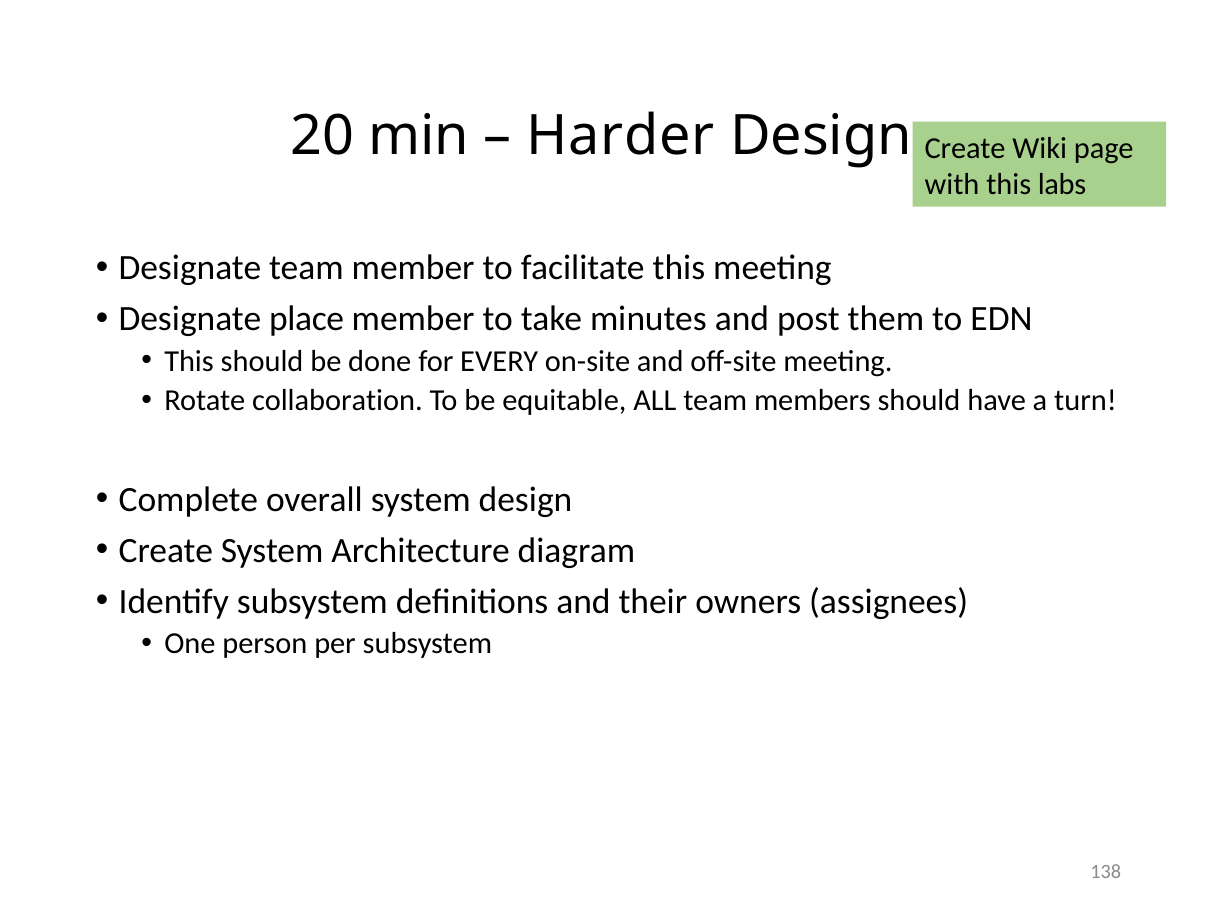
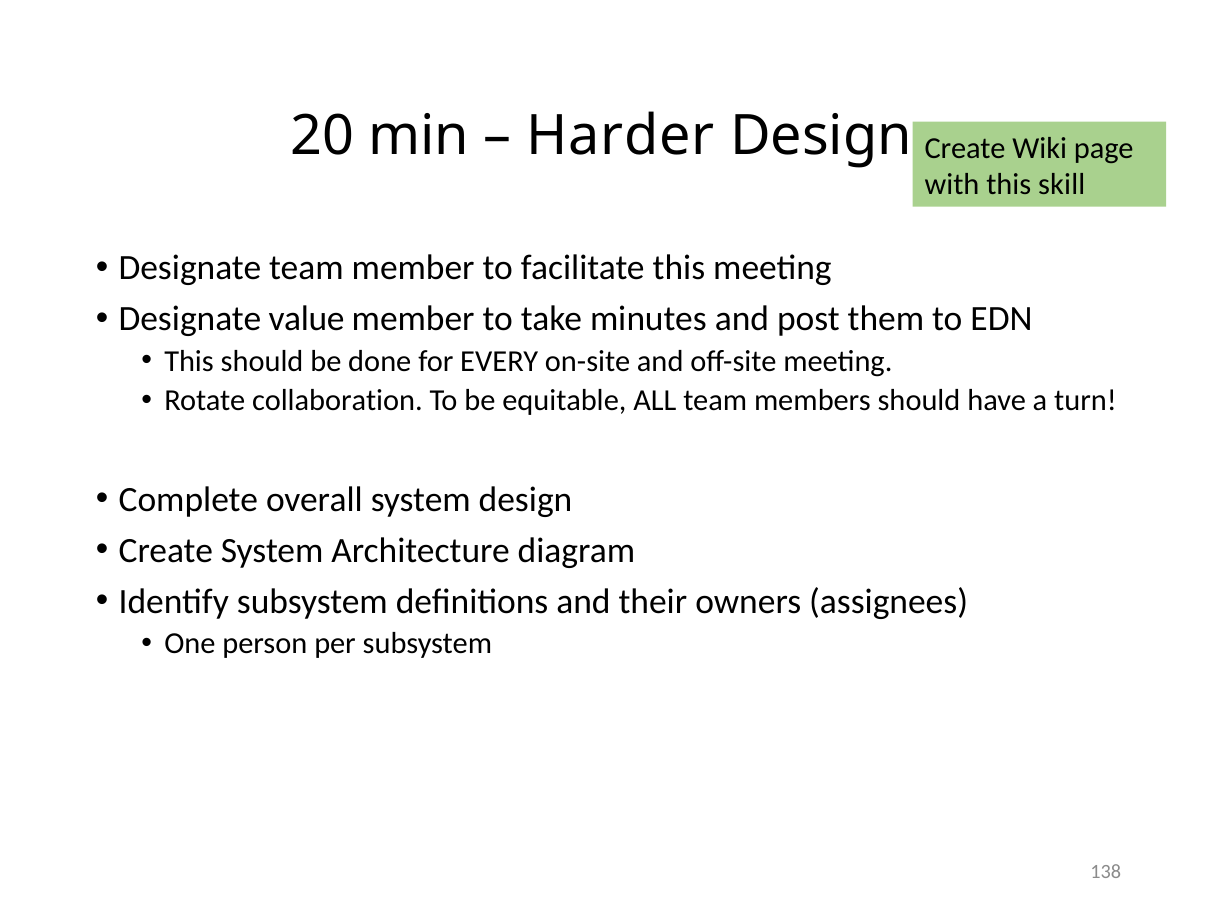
labs: labs -> skill (1062, 185)
place: place -> value (307, 319)
